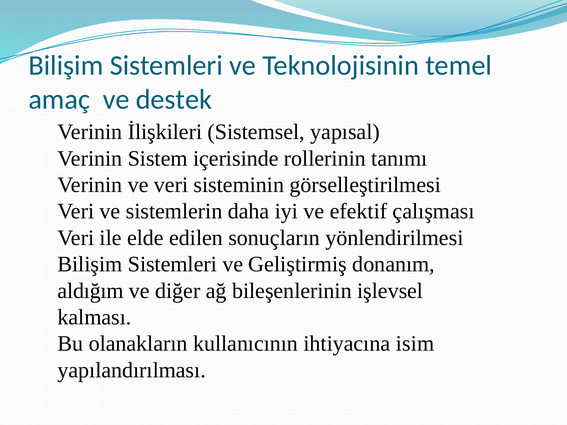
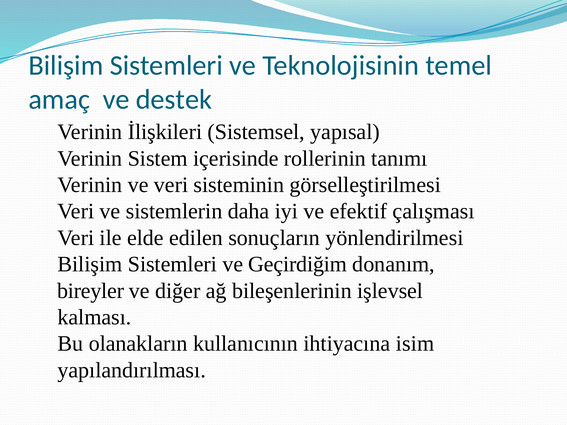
Geliştirmiş: Geliştirmiş -> Geçirdiğim (298, 264)
aldığım: aldığım -> bireyler (91, 291)
